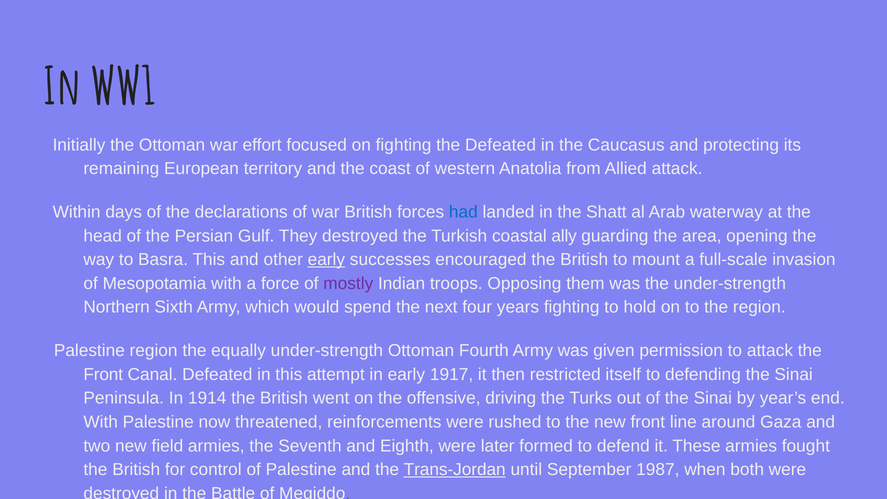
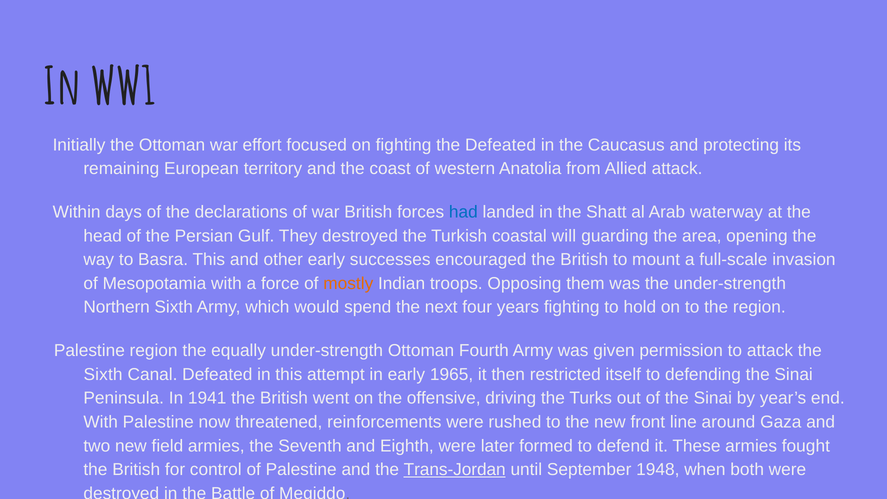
ally: ally -> will (564, 236)
early underline: present -> none (326, 260)
mostly colour: purple -> orange (348, 283)
Front: Front -> Sixth (103, 374)
1917: 1917 -> 1965 (452, 374)
1914: 1914 -> 1941 (207, 398)
1987: 1987 -> 1948 (658, 470)
